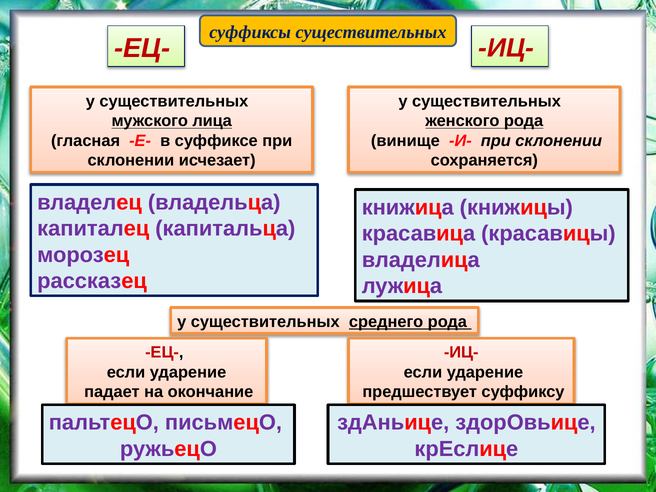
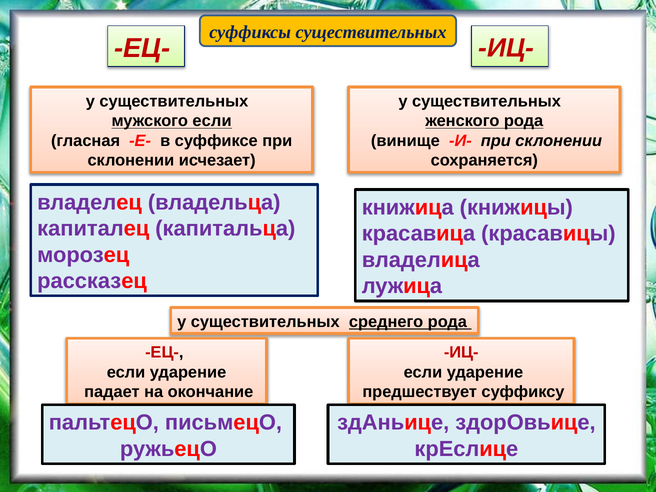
мужского лица: лица -> если (212, 121)
